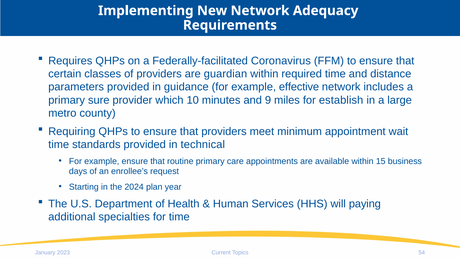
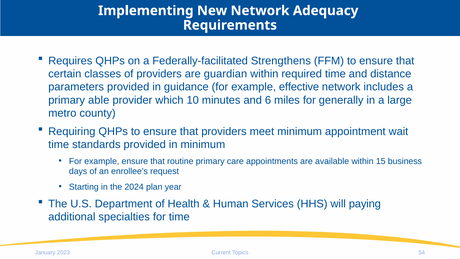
Coronavirus: Coronavirus -> Strengthens (281, 61)
sure: sure -> able (99, 100)
9: 9 -> 6 (268, 100)
establish: establish -> generally (341, 100)
in technical: technical -> minimum (203, 144)
